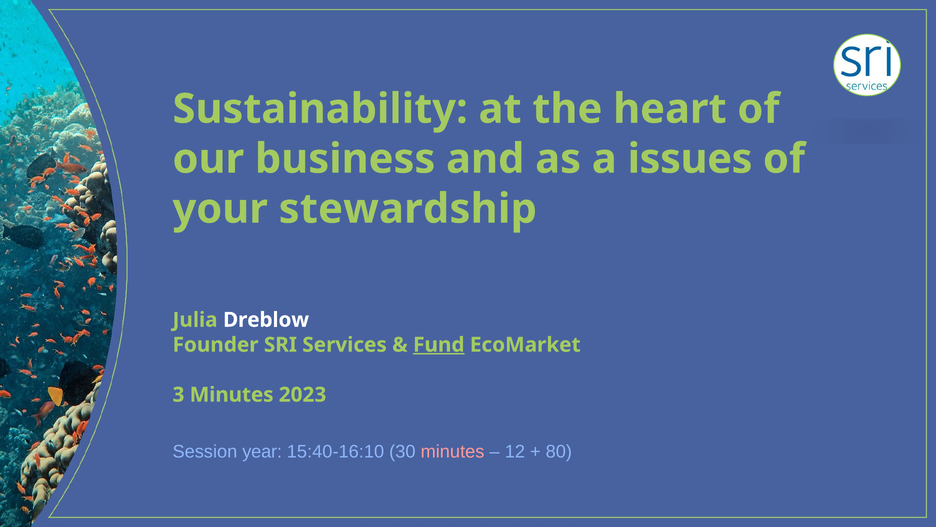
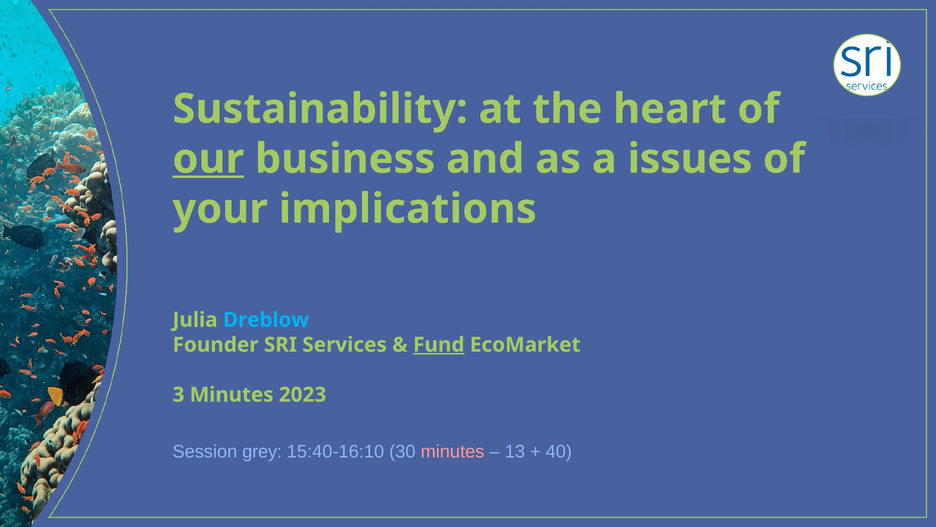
our underline: none -> present (208, 159)
stewardship: stewardship -> implications (408, 209)
Dreblow colour: white -> light blue (266, 320)
year: year -> grey (262, 451)
12: 12 -> 13 (515, 451)
80: 80 -> 40 (559, 451)
